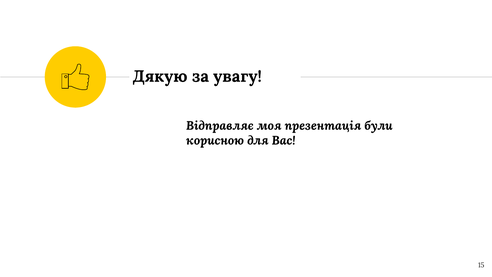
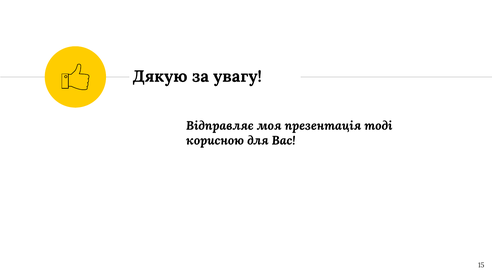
були: були -> тоді (378, 126)
